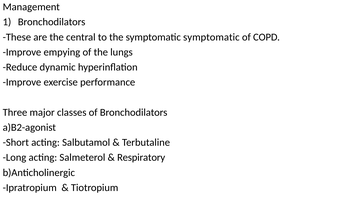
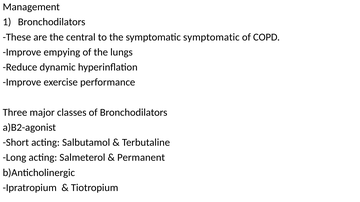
Respiratory: Respiratory -> Permanent (141, 158)
